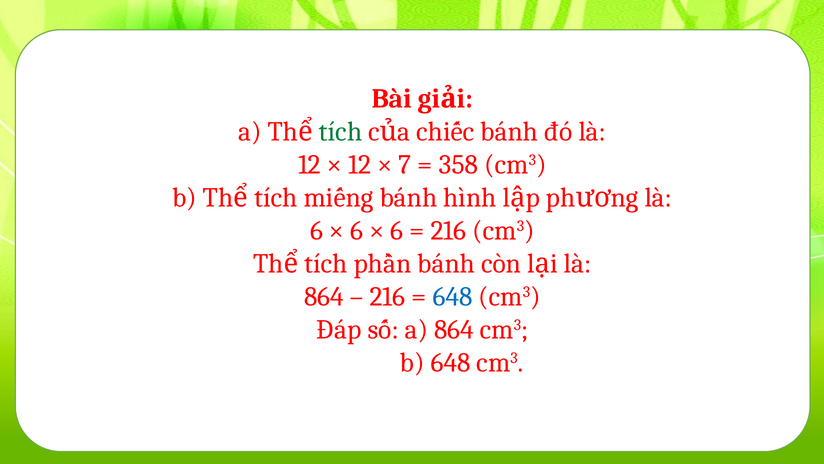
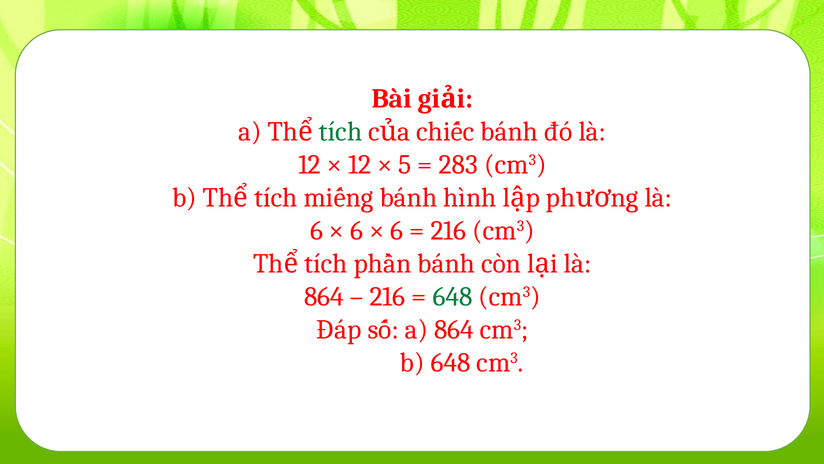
7: 7 -> 5 (405, 164)
358: 358 -> 283 (458, 164)
648 colour: blue -> green (453, 296)
